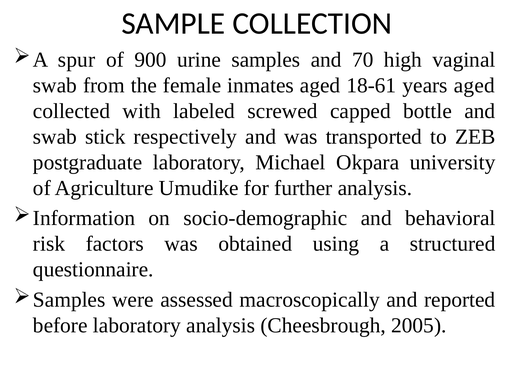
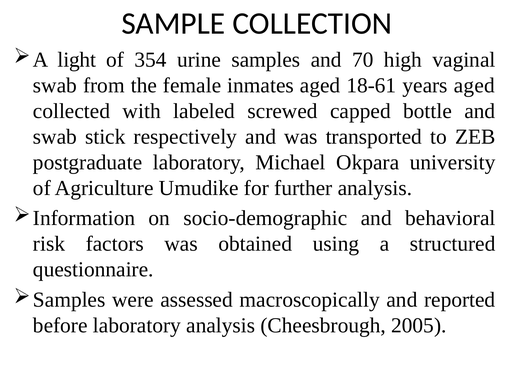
spur: spur -> light (77, 60)
900: 900 -> 354 (150, 60)
